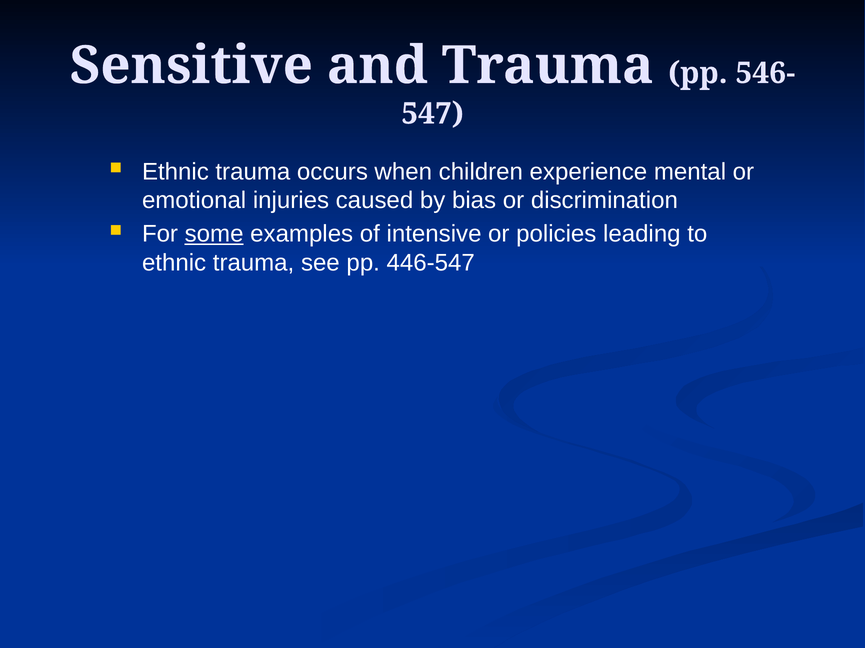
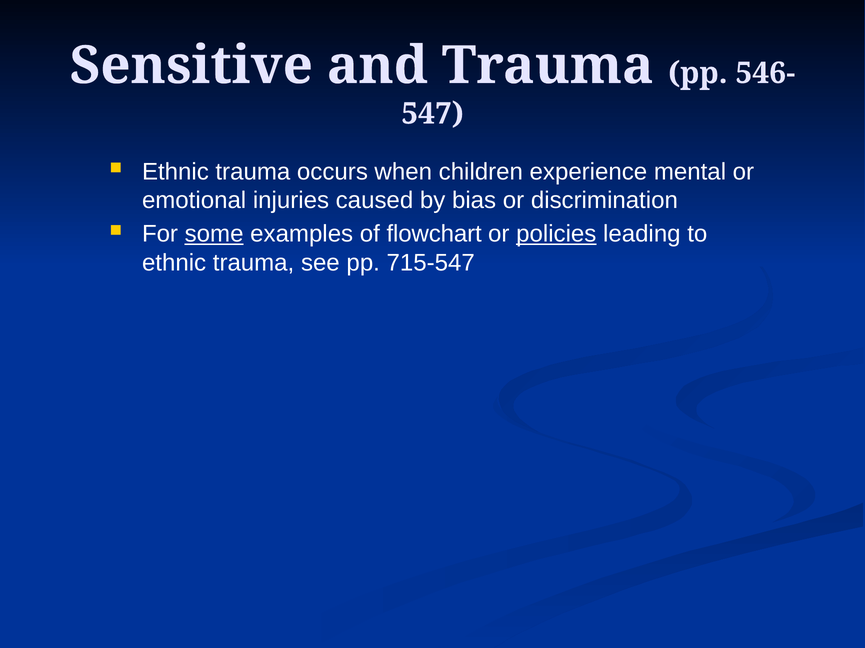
intensive: intensive -> flowchart (434, 234)
policies underline: none -> present (556, 234)
446-547: 446-547 -> 715-547 (431, 263)
